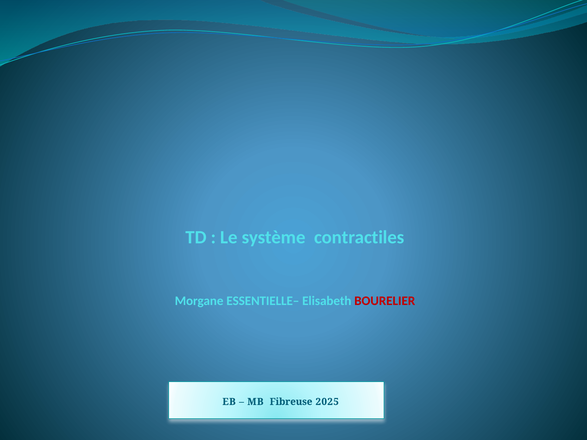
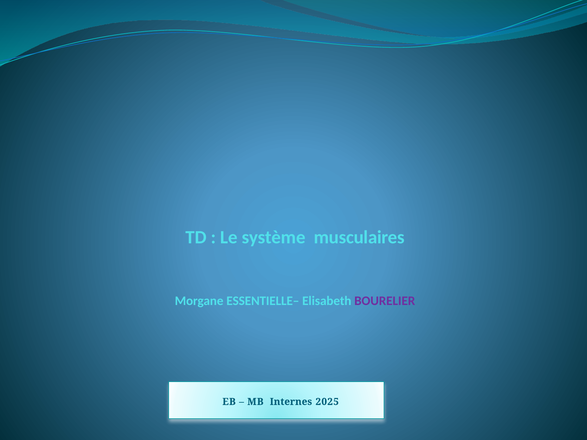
contractiles: contractiles -> musculaires (359, 237)
BOURELIER colour: red -> purple (385, 301)
Fibreuse: Fibreuse -> Internes (291, 402)
